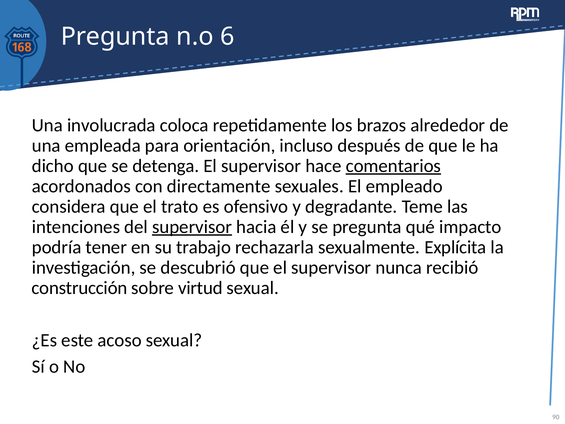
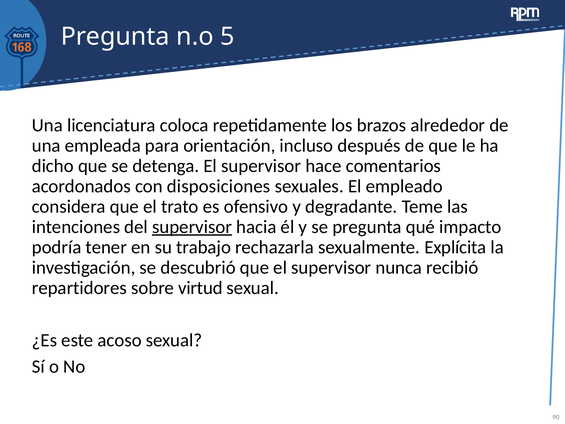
6: 6 -> 5 (227, 37)
involucrada: involucrada -> licenciatura (111, 125)
comentarios underline: present -> none (393, 166)
directamente: directamente -> disposiciones (219, 186)
construcción: construcción -> repartidores (79, 288)
